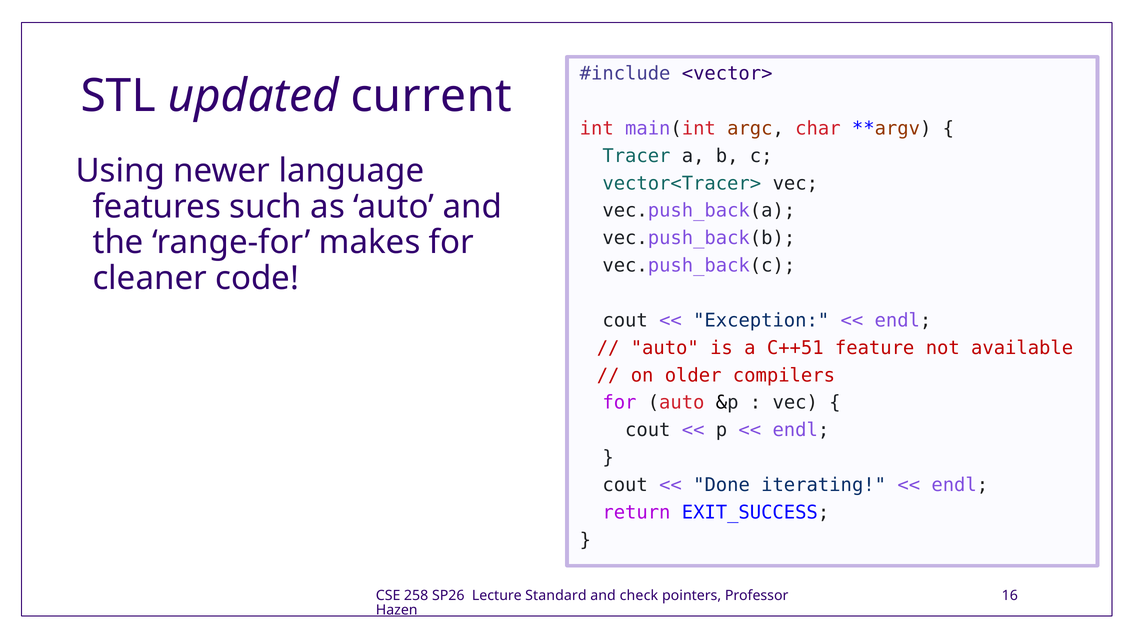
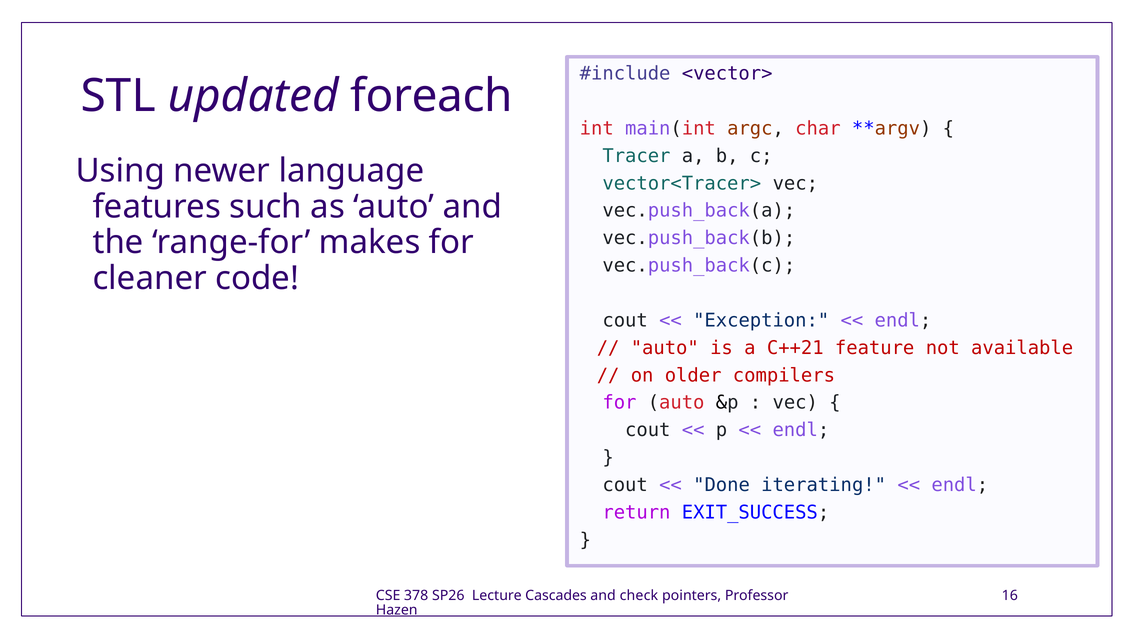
current: current -> foreach (432, 96)
C++51: C++51 -> C++21 (795, 348)
258: 258 -> 378 (416, 596)
Standard: Standard -> Cascades (556, 596)
